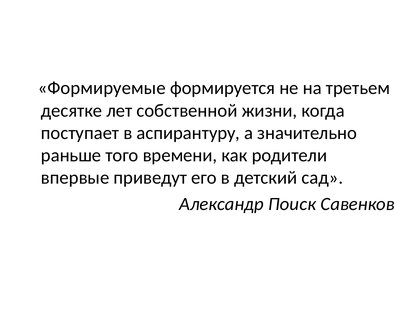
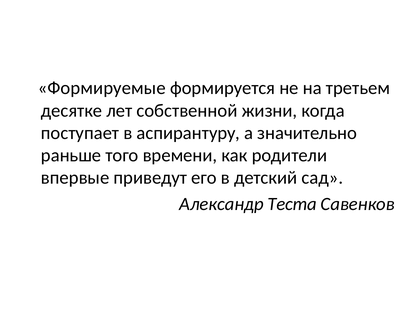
Поиск: Поиск -> Теста (292, 204)
